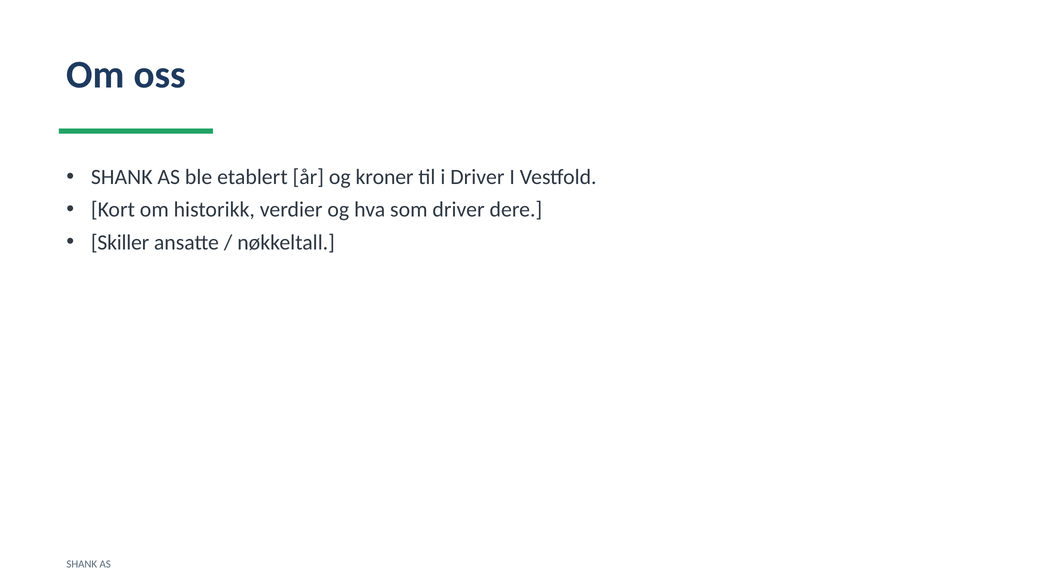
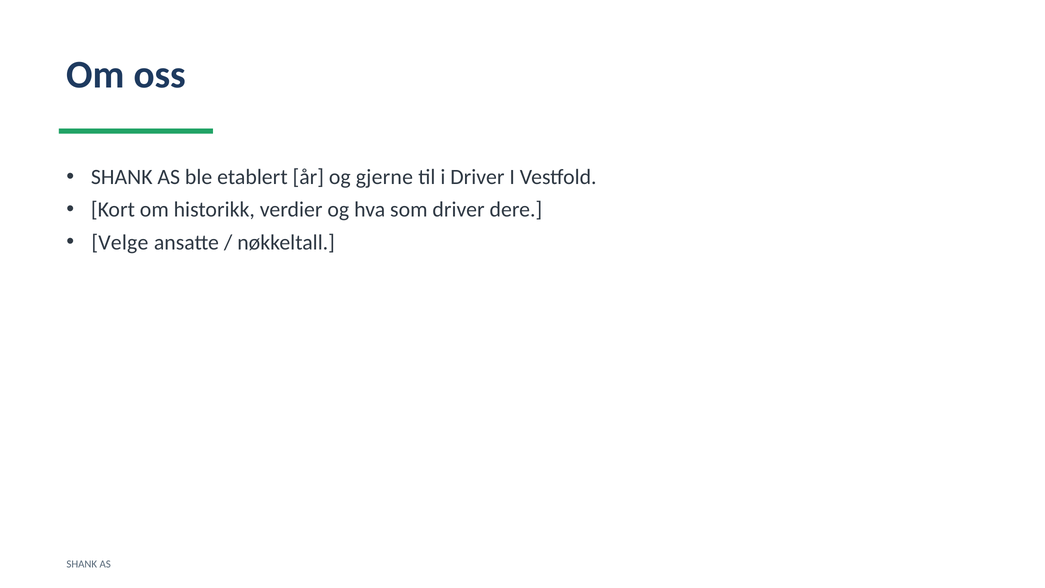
kroner: kroner -> gjerne (384, 177)
Skiller: Skiller -> Velge (120, 242)
